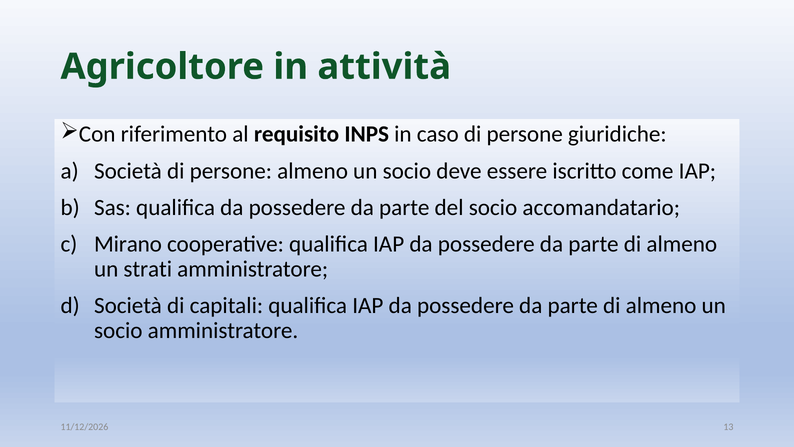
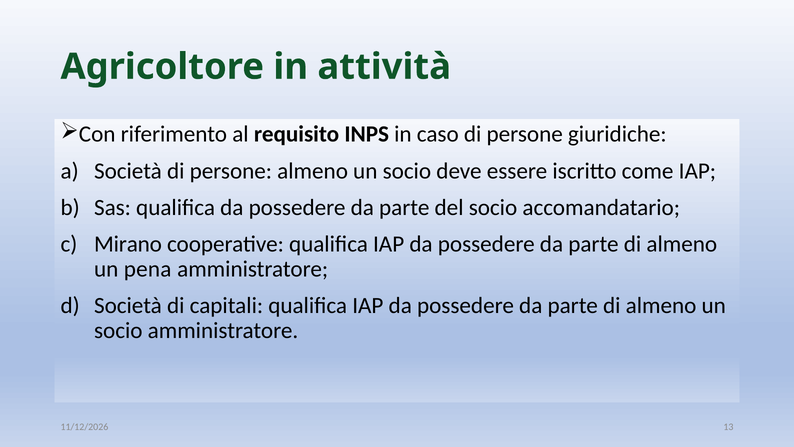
strati: strati -> pena (148, 269)
